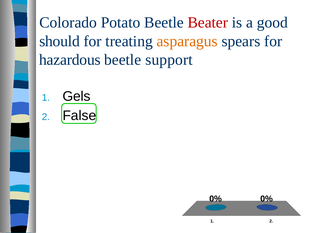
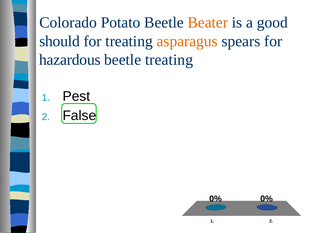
Beater colour: red -> orange (208, 23)
beetle support: support -> treating (169, 60)
Gels: Gels -> Pest (76, 96)
